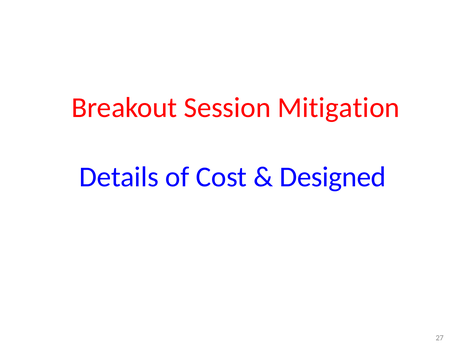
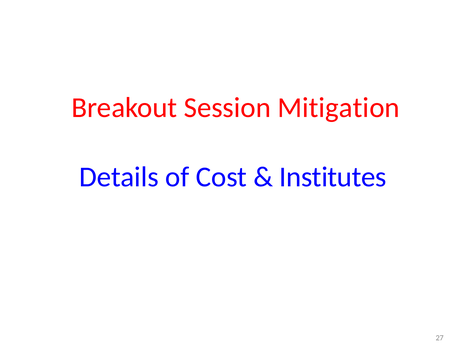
Designed: Designed -> Institutes (333, 177)
